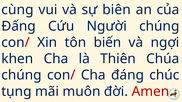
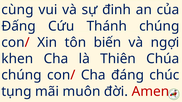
biên: biên -> đinh (117, 10)
Người: Người -> Thánh (107, 26)
